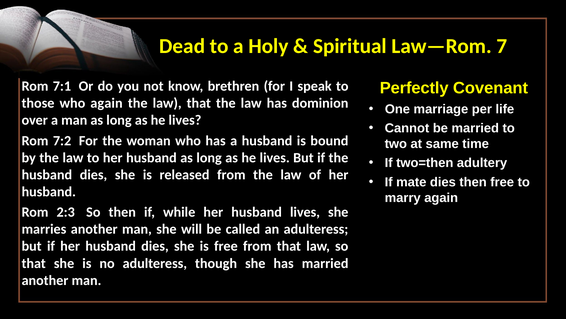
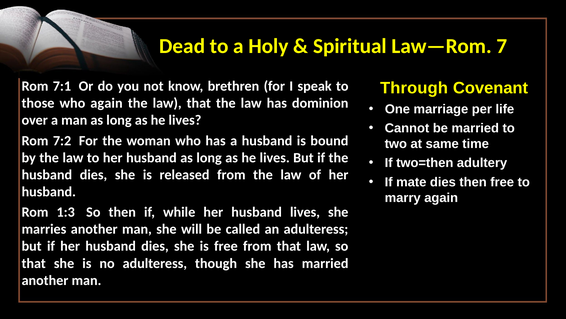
Perfectly: Perfectly -> Through (414, 88)
2:3: 2:3 -> 1:3 (66, 212)
